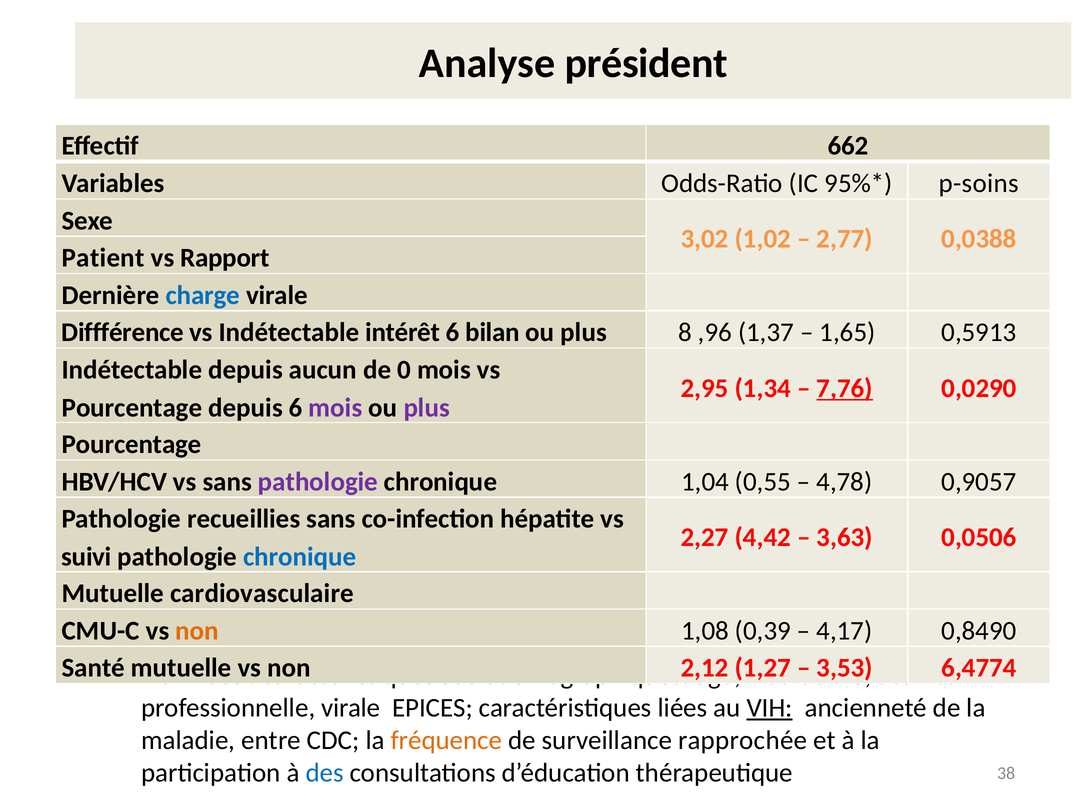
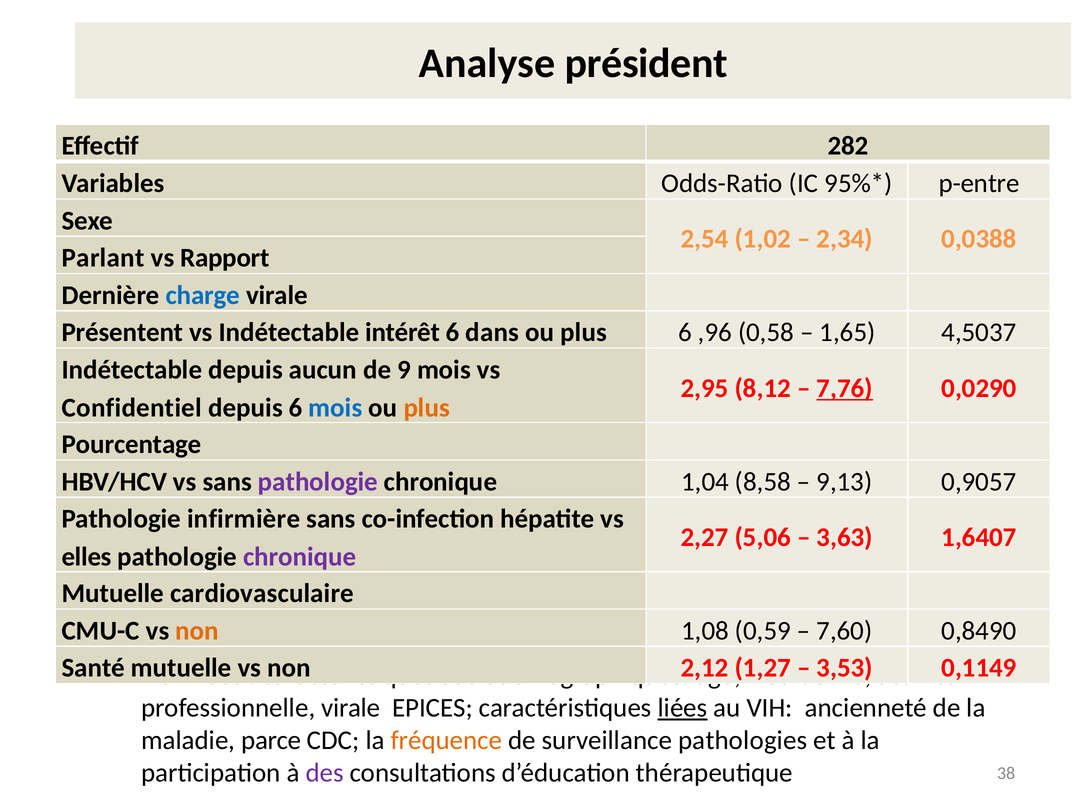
662: 662 -> 282 (848, 146)
p-soins: p-soins -> p-entre (979, 183)
3,02: 3,02 -> 2,54 (705, 239)
2,77: 2,77 -> 2,34 (845, 239)
Patient: Patient -> Parlant (103, 258)
Diffférence: Diffférence -> Présentent (123, 332)
bilan: bilan -> dans (492, 332)
plus 8: 8 -> 6 (685, 332)
1,37: 1,37 -> 0,58 (766, 332)
0,5913: 0,5913 -> 4,5037 (979, 332)
0: 0 -> 9 (404, 370)
1,34: 1,34 -> 8,12 (763, 388)
Pourcentage: Pourcentage -> Confidentiel (132, 408)
mois colour: purple -> blue (335, 408)
plus colour: purple -> orange (427, 408)
0,55: 0,55 -> 8,58 (763, 482)
4,78: 4,78 -> 9,13 (844, 482)
recueillies: recueillies -> infirmière (244, 519)
4,42: 4,42 -> 5,06 (763, 537)
0,0506: 0,0506 -> 1,6407 (979, 537)
suivi: suivi -> elles (87, 557)
chronique colour: blue -> purple (300, 557)
0,39: 0,39 -> 0,59 (763, 631)
4,17: 4,17 -> 7,60 (844, 631)
6,4774: 6,4774 -> 0,1149 (979, 668)
liées underline: none -> present (683, 708)
VIH underline: present -> none (770, 708)
entre: entre -> parce (271, 740)
rapprochée: rapprochée -> pathologies (743, 740)
des colour: blue -> purple (325, 773)
